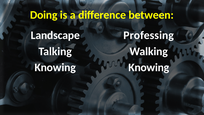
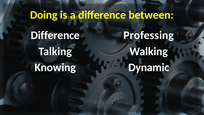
Landscape: Landscape -> Difference (55, 35)
Knowing: Knowing -> Dynamic (149, 67)
